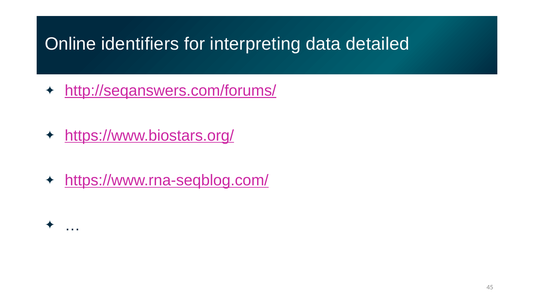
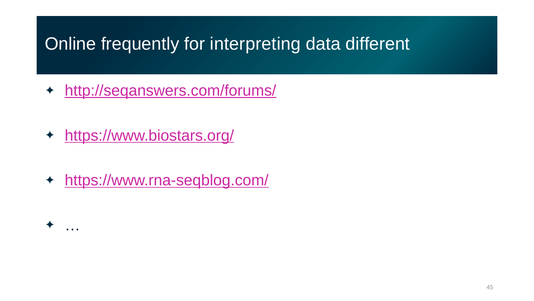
identifiers: identifiers -> frequently (140, 44)
detailed: detailed -> different (378, 44)
